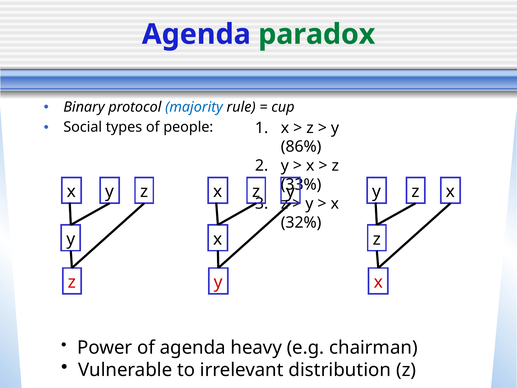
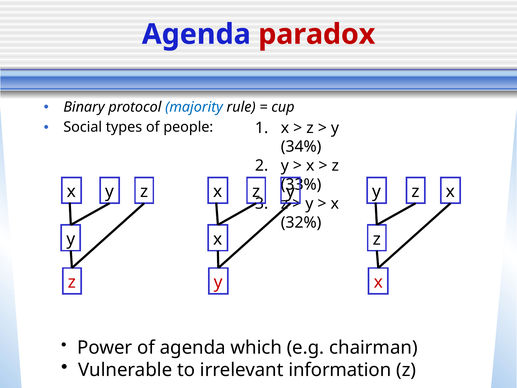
paradox colour: green -> red (317, 34)
86%: 86% -> 34% (301, 147)
heavy: heavy -> which (256, 347)
distribution: distribution -> information (340, 370)
